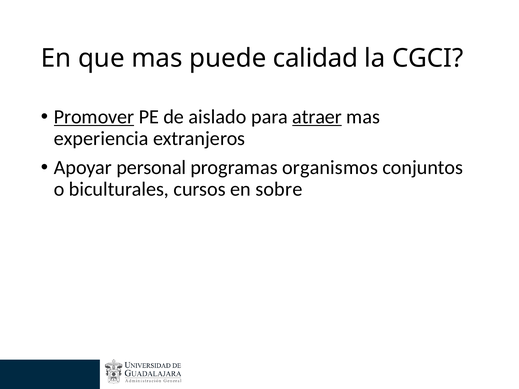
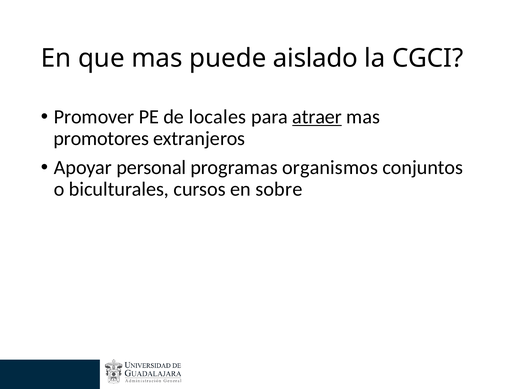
calidad: calidad -> aislado (315, 58)
Promover underline: present -> none (94, 117)
aislado: aislado -> locales (218, 117)
experiencia: experiencia -> promotores (101, 139)
